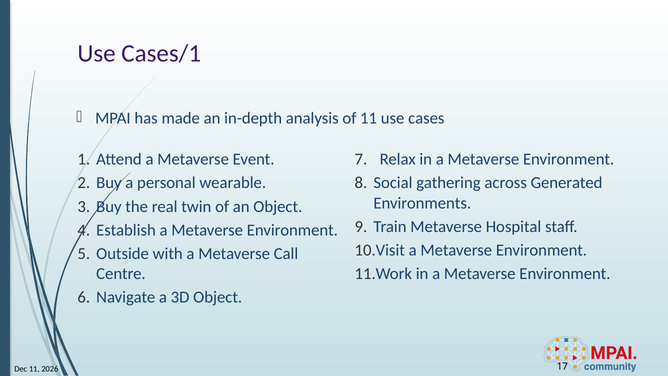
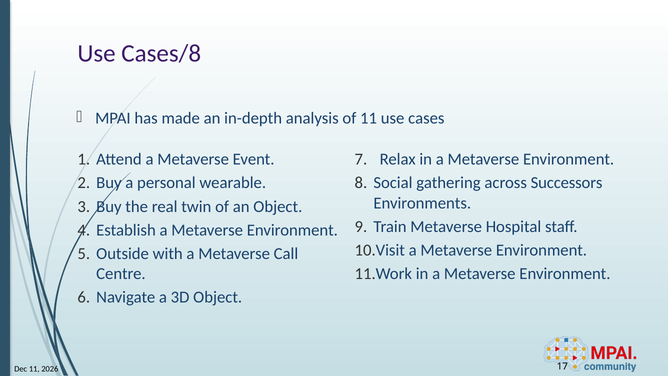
Cases/1: Cases/1 -> Cases/8 (161, 53)
Generated: Generated -> Successors (567, 183)
